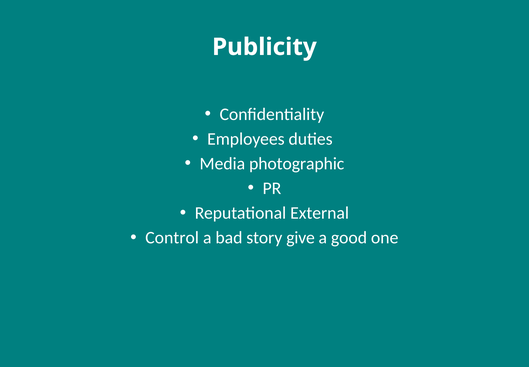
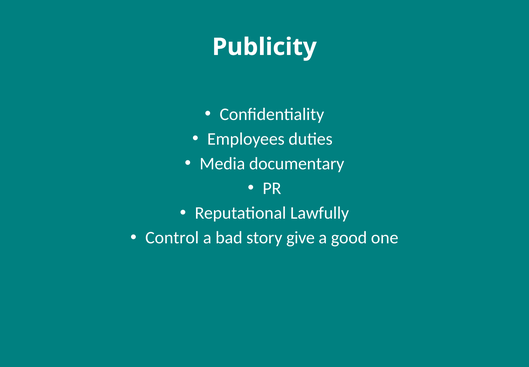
photographic: photographic -> documentary (297, 164)
External: External -> Lawfully (320, 213)
